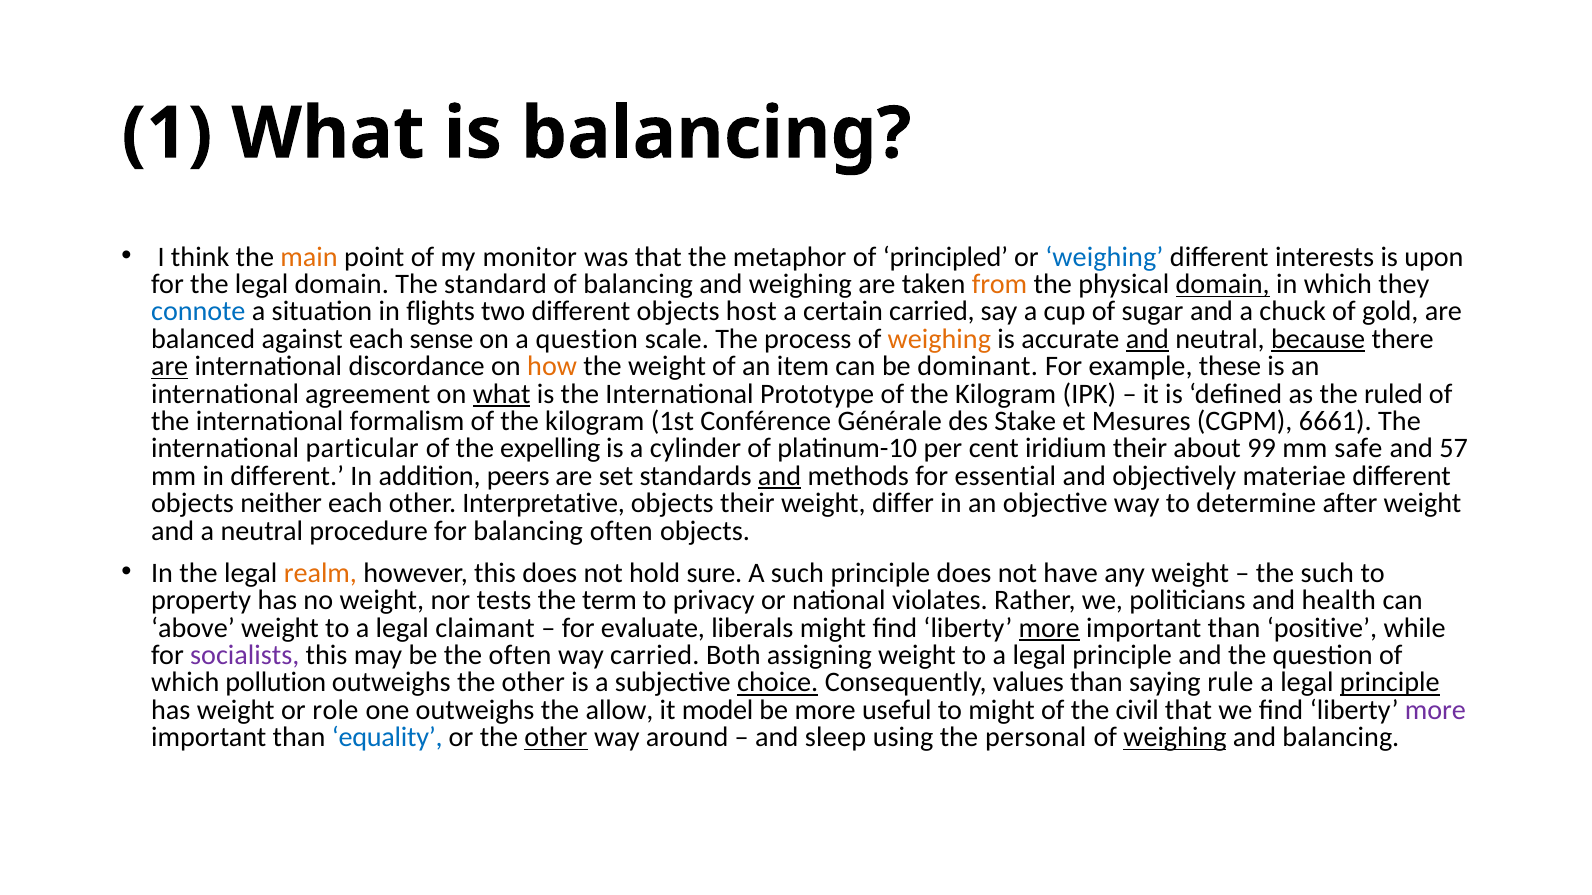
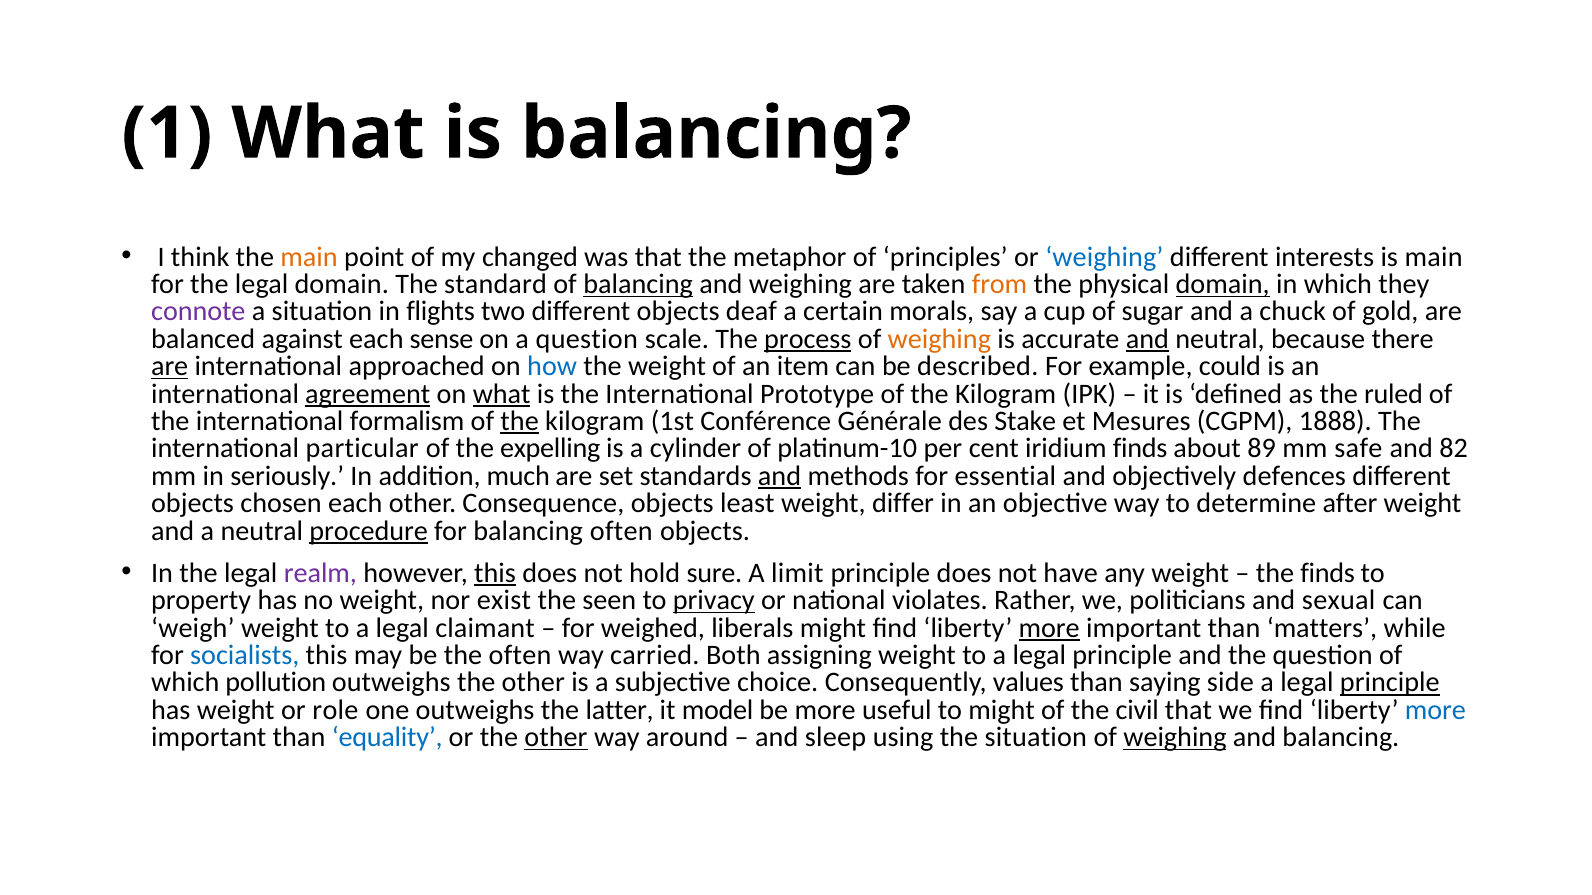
monitor: monitor -> changed (530, 257)
principled: principled -> principles (945, 257)
is upon: upon -> main (1434, 257)
balancing underline: none -> present (638, 284)
connote colour: blue -> purple (198, 312)
host: host -> deaf (751, 312)
certain carried: carried -> morals (932, 312)
process underline: none -> present (808, 339)
because underline: present -> none (1318, 339)
discordance: discordance -> approached (417, 367)
how colour: orange -> blue (552, 367)
dominant: dominant -> described (978, 367)
these: these -> could (1230, 367)
agreement underline: none -> present (368, 394)
the underline: none -> present (520, 421)
6661: 6661 -> 1888 (1335, 421)
iridium their: their -> finds (1140, 449)
99: 99 -> 89 (1262, 449)
57: 57 -> 82 (1454, 449)
in different: different -> seriously (287, 476)
peers: peers -> much (518, 476)
materiae: materiae -> defences (1294, 476)
neither: neither -> chosen (281, 504)
Interpretative: Interpretative -> Consequence (543, 504)
objects their: their -> least (747, 504)
procedure underline: none -> present (369, 531)
realm colour: orange -> purple (320, 573)
this underline: none -> present (495, 573)
A such: such -> limit (797, 573)
the such: such -> finds (1328, 573)
tests: tests -> exist (504, 601)
term: term -> seen (609, 601)
privacy underline: none -> present (714, 601)
health: health -> sexual (1339, 601)
above: above -> weigh (193, 628)
evaluate: evaluate -> weighed (653, 628)
positive: positive -> matters (1322, 628)
socialists colour: purple -> blue (245, 656)
choice underline: present -> none (778, 683)
rule: rule -> side (1230, 683)
allow: allow -> latter (620, 710)
more colour: purple -> blue (1435, 710)
the personal: personal -> situation (1036, 738)
